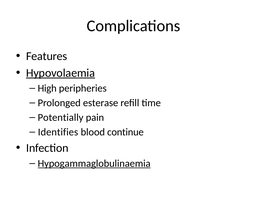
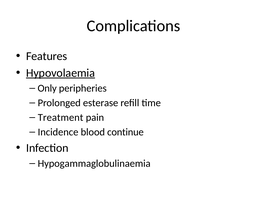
High: High -> Only (47, 88)
Potentially: Potentially -> Treatment (61, 117)
Identifies: Identifies -> Incidence (58, 132)
Hypogammaglobulinaemia underline: present -> none (94, 163)
